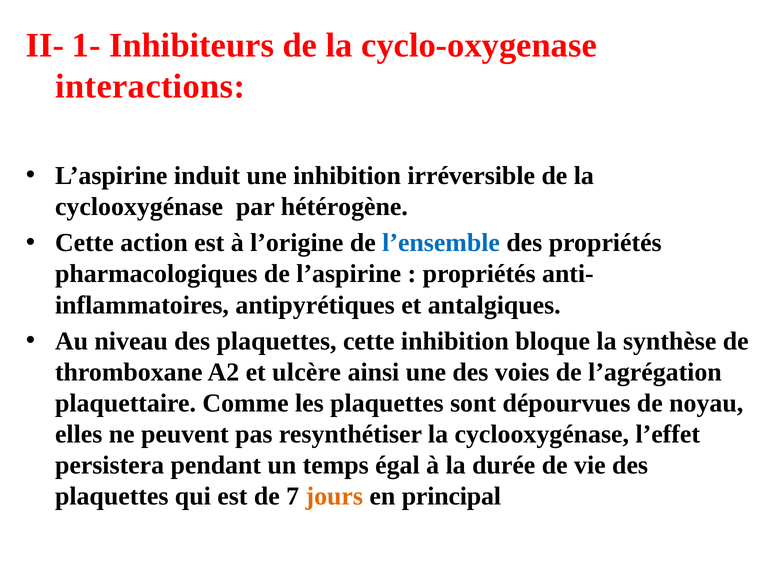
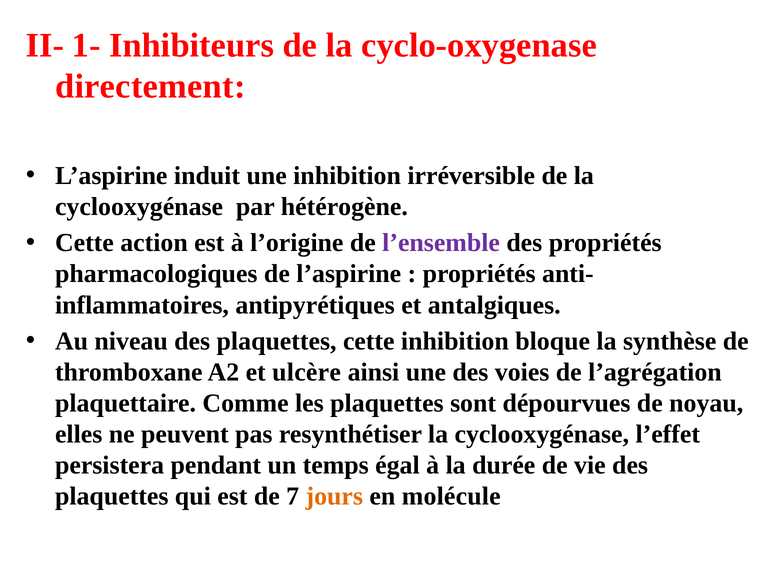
interactions: interactions -> directement (150, 87)
l’ensemble colour: blue -> purple (441, 243)
principal: principal -> molécule (451, 496)
